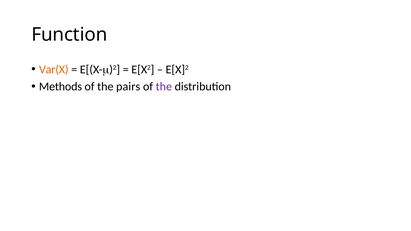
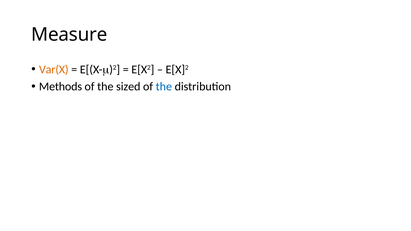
Function: Function -> Measure (69, 35)
pairs: pairs -> sized (128, 87)
the colour: purple -> blue (164, 87)
